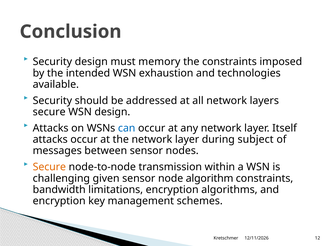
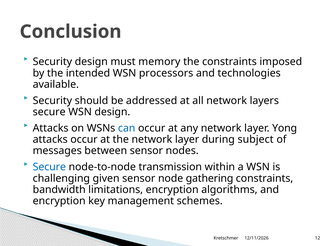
exhaustion: exhaustion -> processors (166, 73)
Itself: Itself -> Yong (285, 128)
Secure colour: orange -> blue (49, 167)
algorithm: algorithm -> gathering (210, 178)
